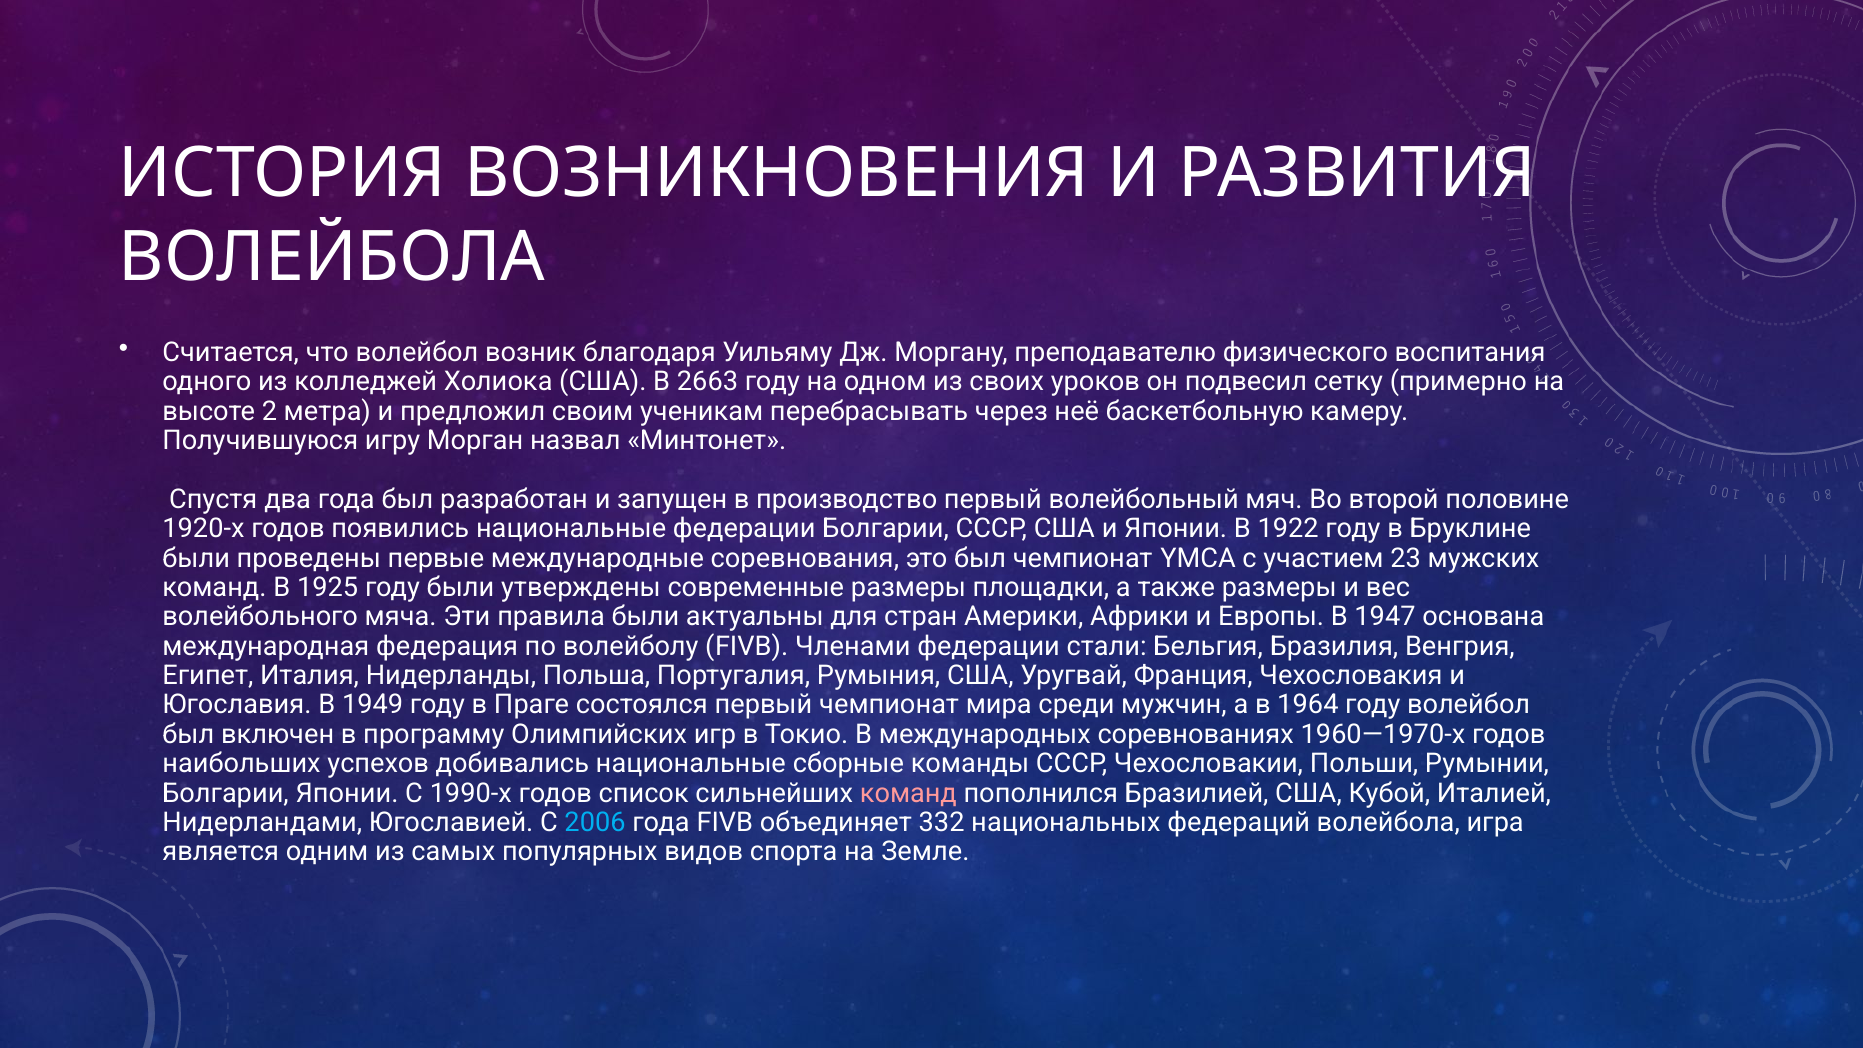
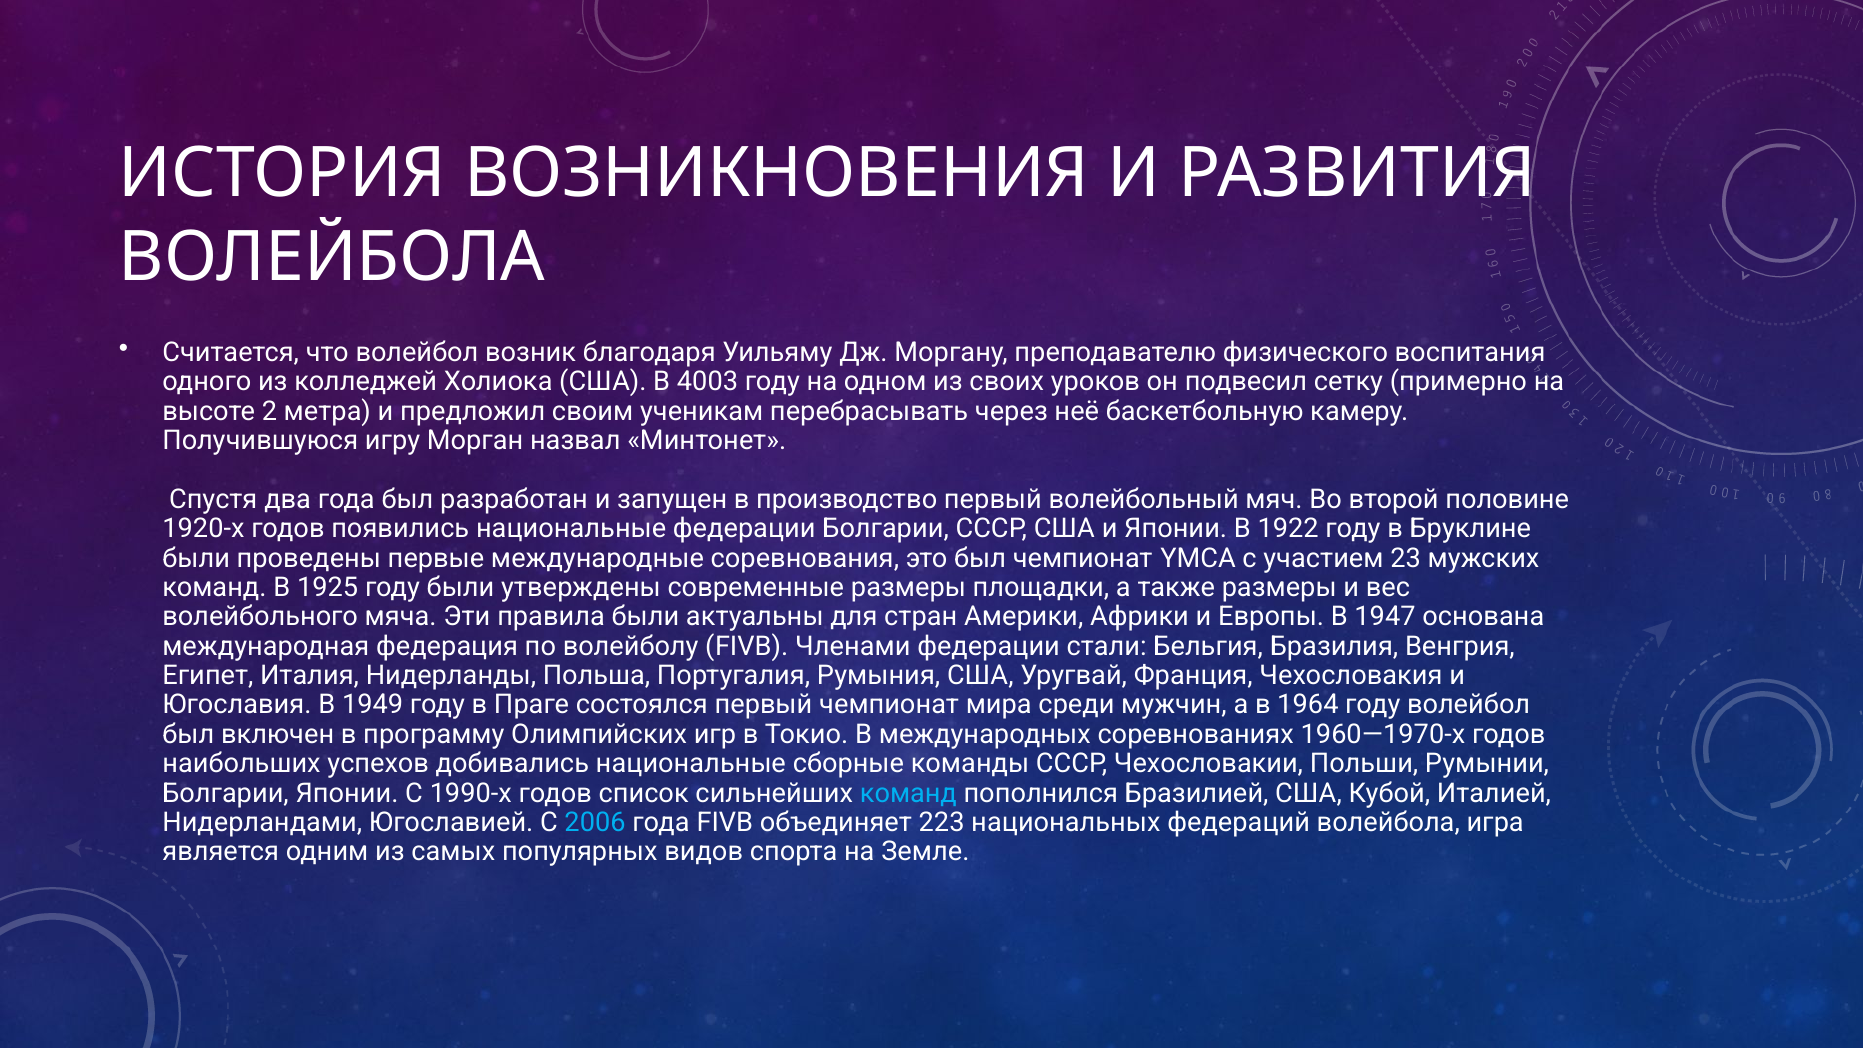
2663: 2663 -> 4003 (708, 382)
команд colour: pink -> light blue (908, 793)
332: 332 -> 223 (942, 822)
